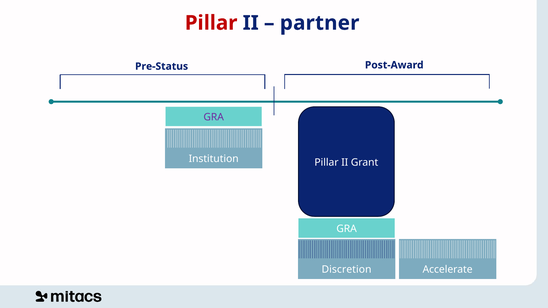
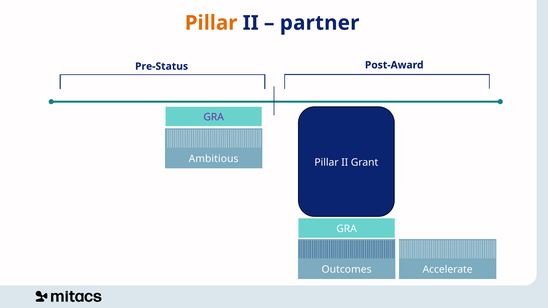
Pillar colour: red -> orange (211, 23)
Institution: Institution -> Ambitious (214, 159)
Discretion: Discretion -> Outcomes (347, 270)
